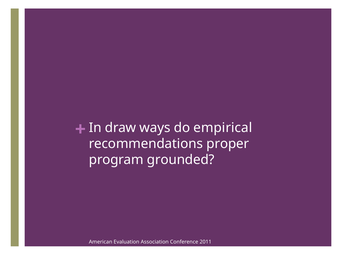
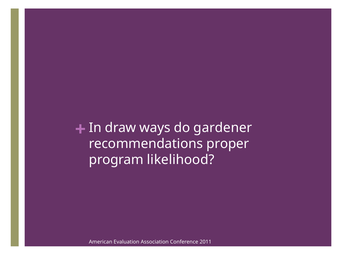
empirical: empirical -> gardener (223, 127)
grounded: grounded -> likelihood (181, 159)
